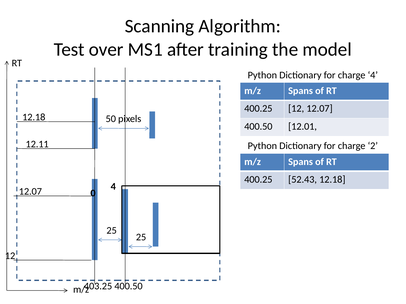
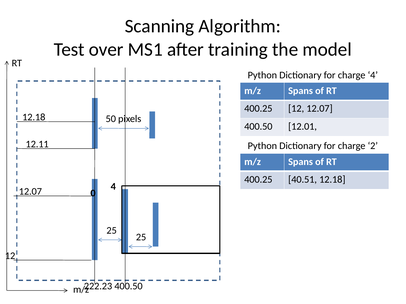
52.43: 52.43 -> 40.51 (303, 180)
403.25: 403.25 -> 222.23 (98, 287)
